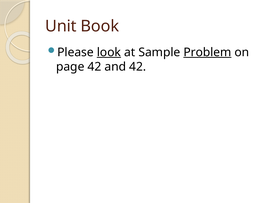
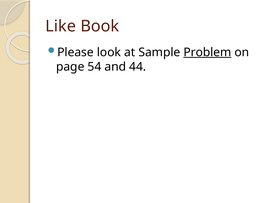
Unit: Unit -> Like (61, 26)
look underline: present -> none (109, 52)
page 42: 42 -> 54 (94, 67)
and 42: 42 -> 44 (138, 67)
